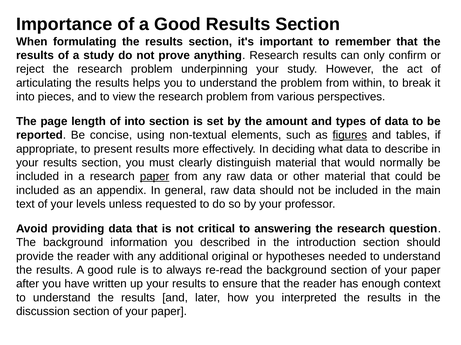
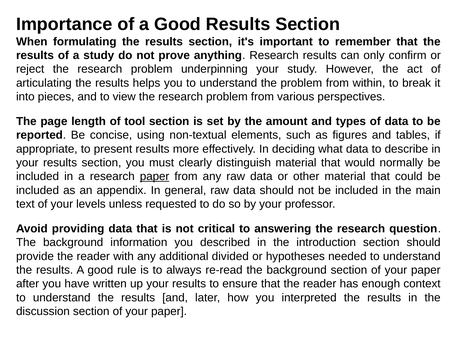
of into: into -> tool (135, 122)
figures underline: present -> none (350, 135)
original: original -> divided (230, 257)
